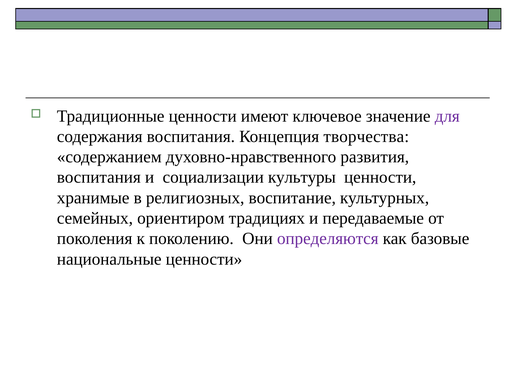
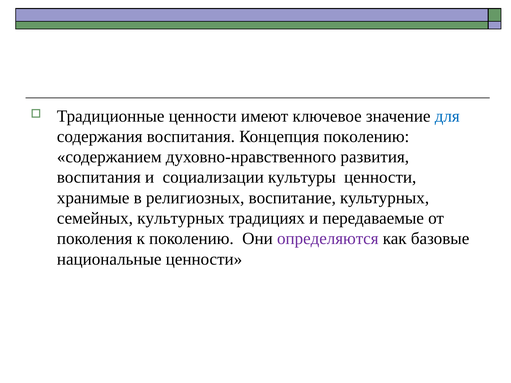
для colour: purple -> blue (447, 116)
Концепция творчества: творчества -> поколению (366, 137)
семейных ориентиром: ориентиром -> культурных (181, 218)
